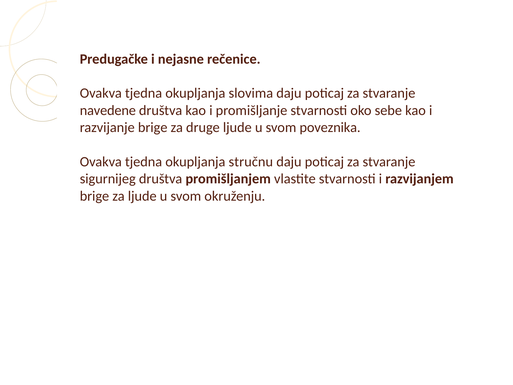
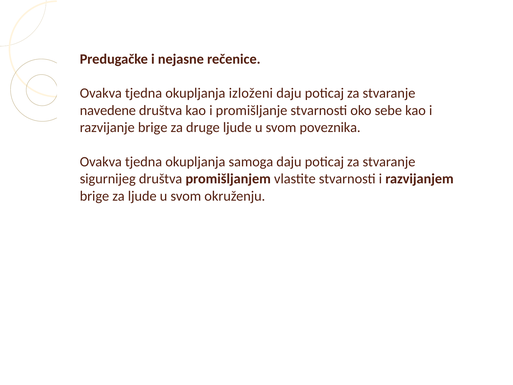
slovima: slovima -> izloženi (251, 93)
stručnu: stručnu -> samoga (251, 162)
